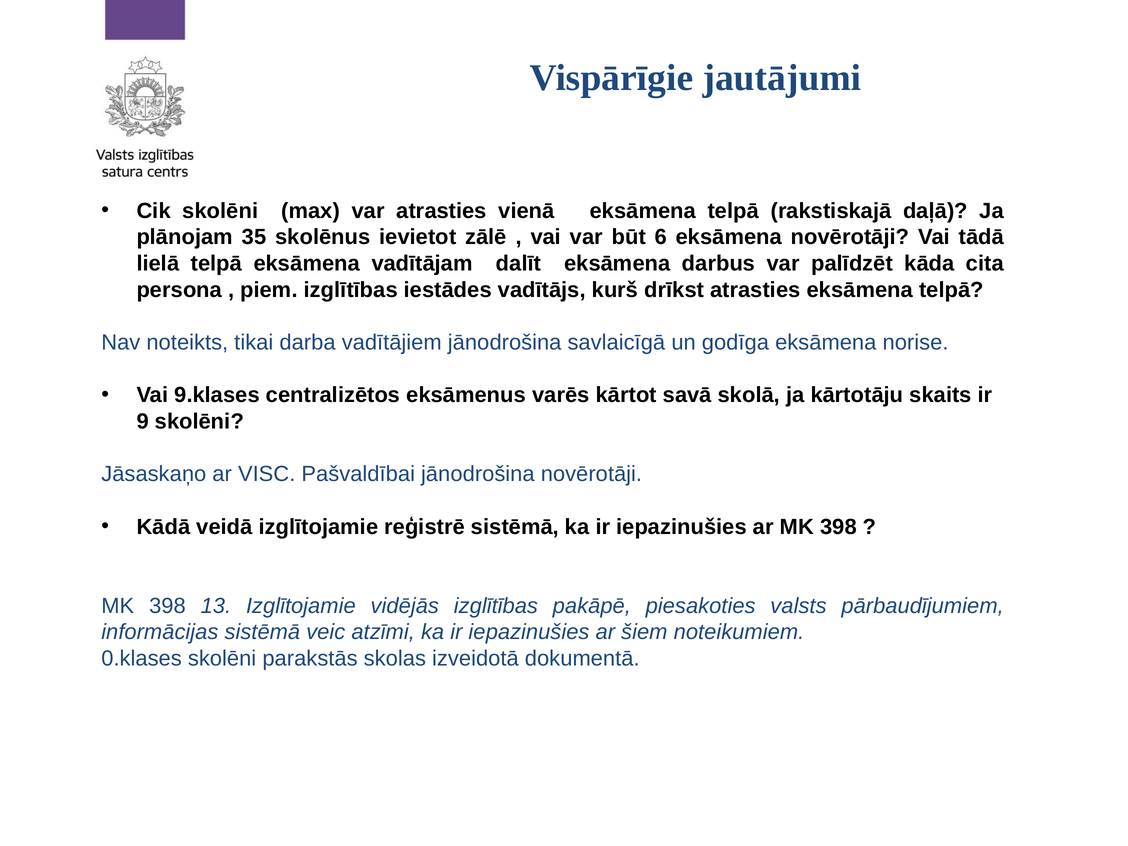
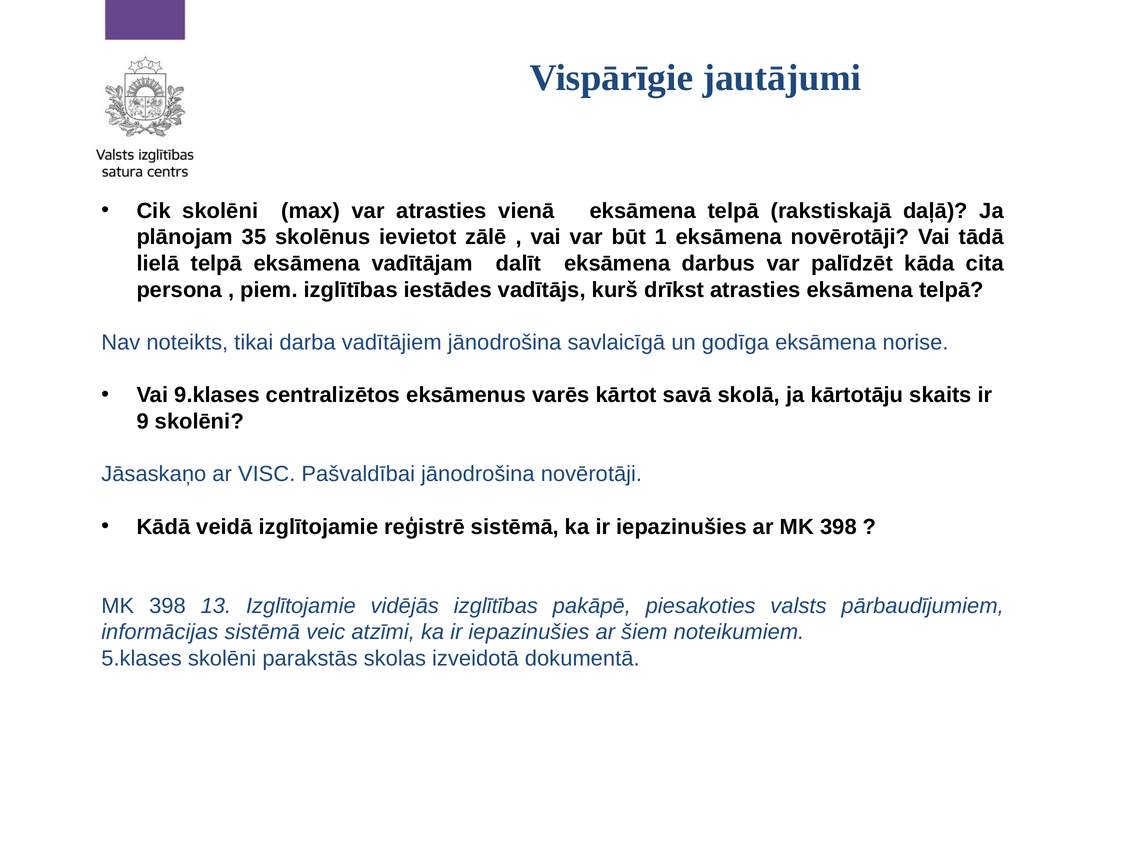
6: 6 -> 1 (661, 237)
0.klases: 0.klases -> 5.klases (142, 658)
